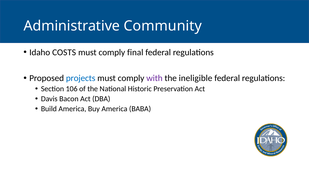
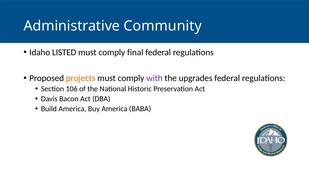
COSTS: COSTS -> LISTED (64, 52)
projects colour: blue -> orange (81, 78)
ineligible: ineligible -> upgrades (196, 78)
